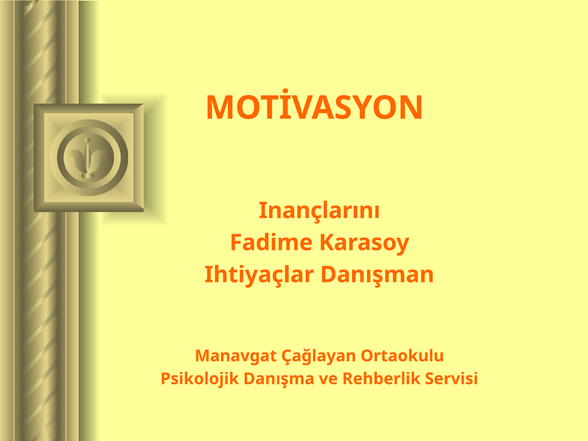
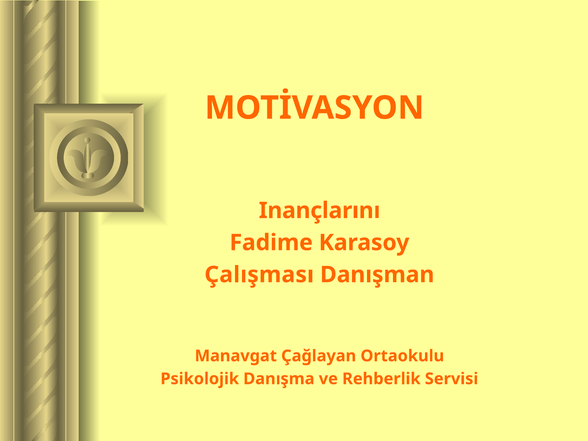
Ihtiyaçlar: Ihtiyaçlar -> Çalışması (259, 275)
